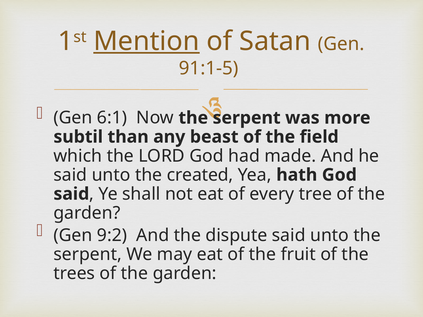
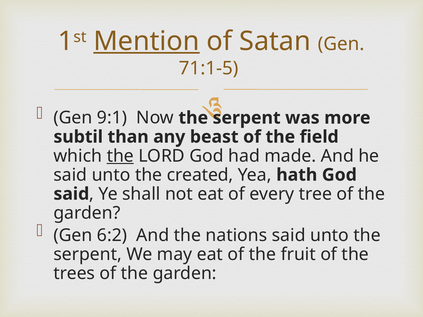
91:1-5: 91:1-5 -> 71:1-5 (209, 68)
6:1: 6:1 -> 9:1 (112, 118)
the underline: none -> present (120, 156)
9:2: 9:2 -> 6:2 (112, 236)
dispute: dispute -> nations (236, 236)
